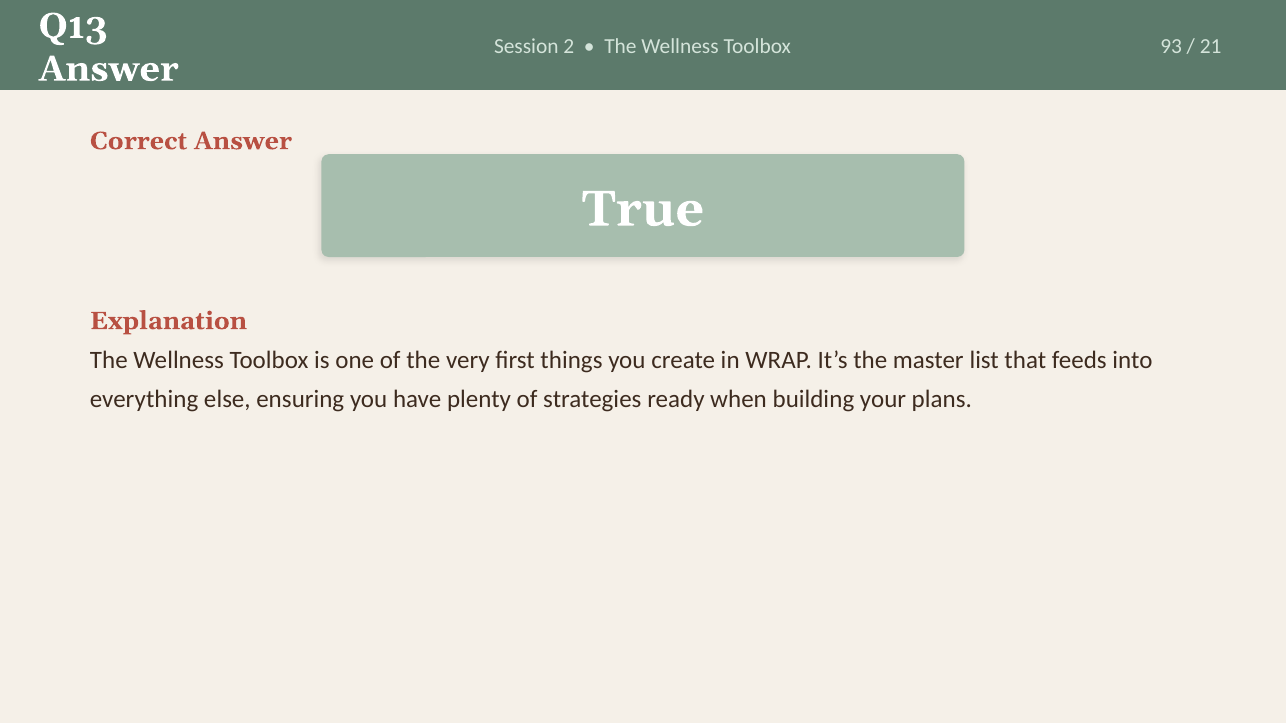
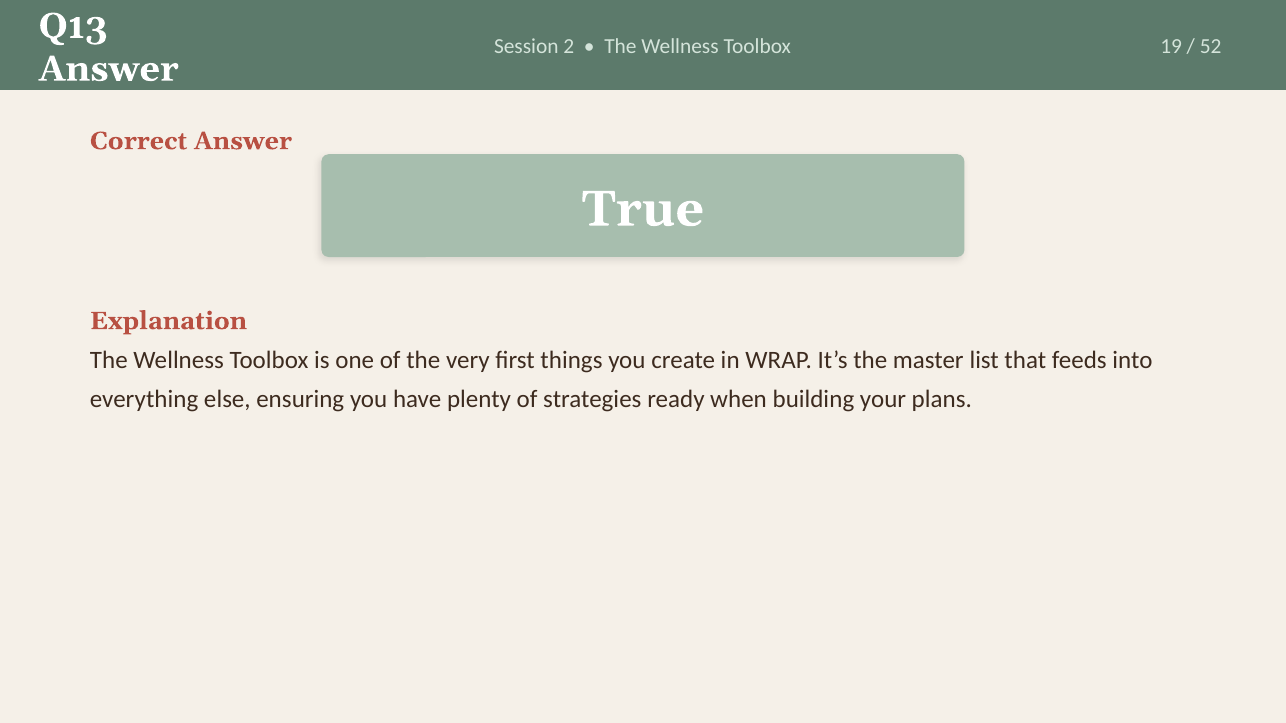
93: 93 -> 19 (1171, 46)
21: 21 -> 52 (1211, 46)
